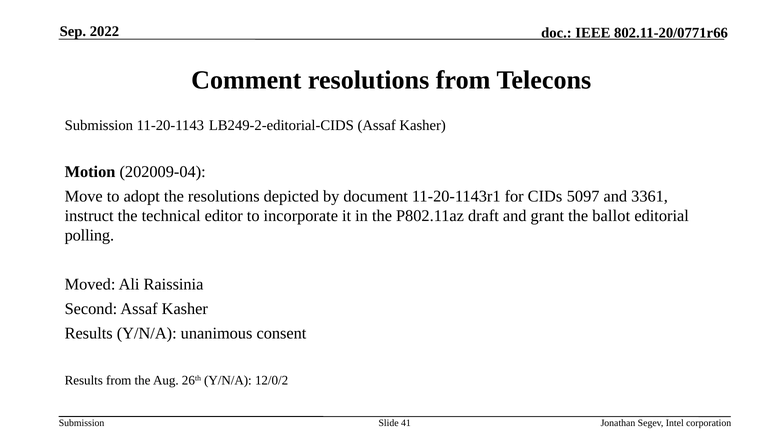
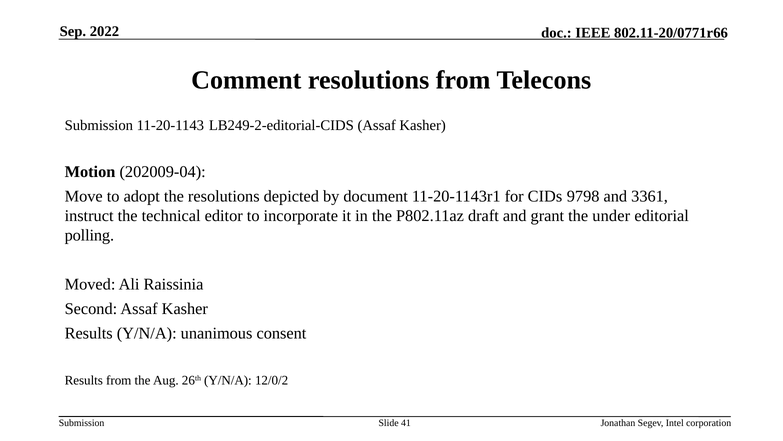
5097: 5097 -> 9798 (583, 196)
ballot: ballot -> under (611, 215)
